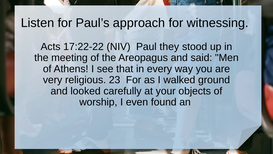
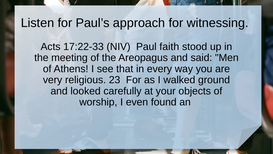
17:22-22: 17:22-22 -> 17:22-33 (84, 47)
they: they -> faith (169, 47)
